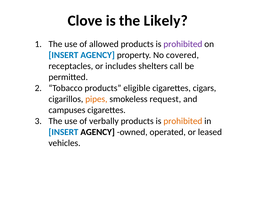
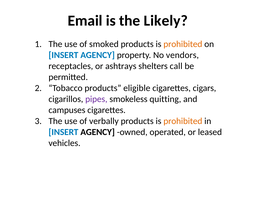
Clove: Clove -> Email (85, 21)
allowed: allowed -> smoked (104, 44)
prohibited colour: purple -> orange (183, 44)
covered: covered -> vendors (182, 55)
includes: includes -> ashtrays (121, 66)
pipes colour: orange -> purple (96, 99)
request: request -> quitting (165, 99)
